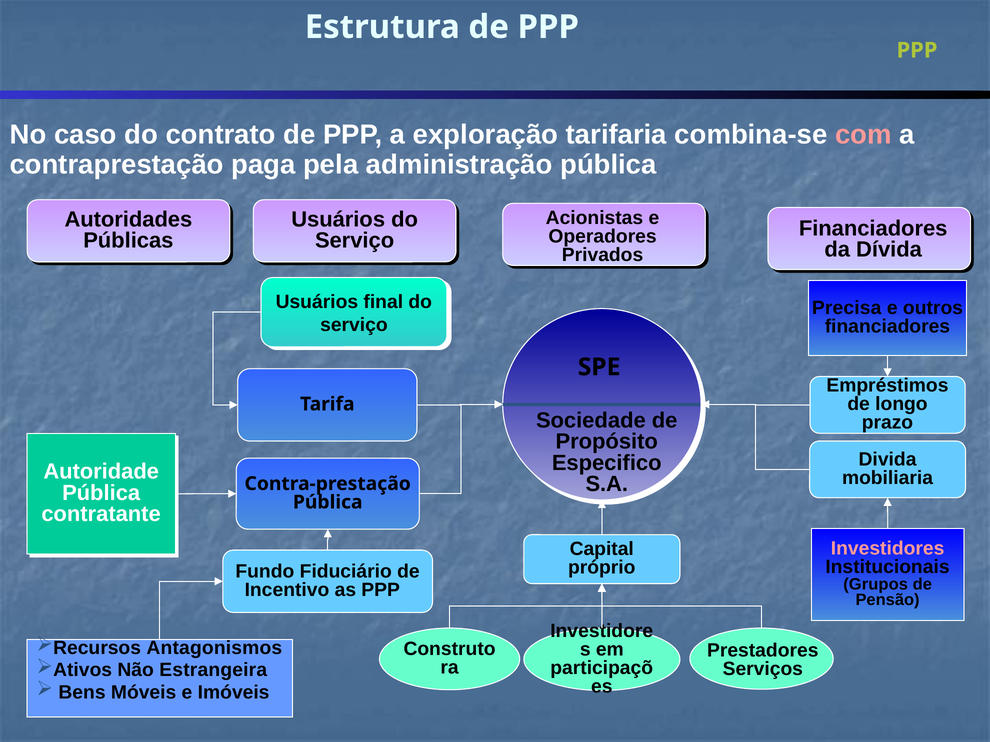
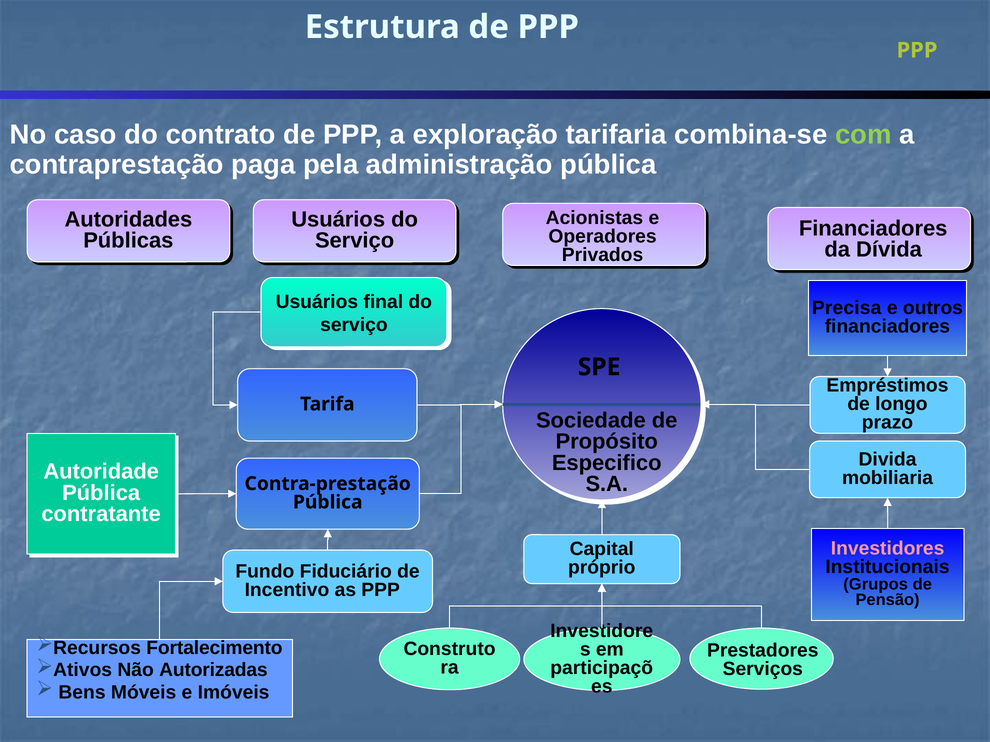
com colour: pink -> light green (863, 135)
Antagonismos: Antagonismos -> Fortalecimento (214, 648)
Estrangeira: Estrangeira -> Autorizadas (213, 671)
